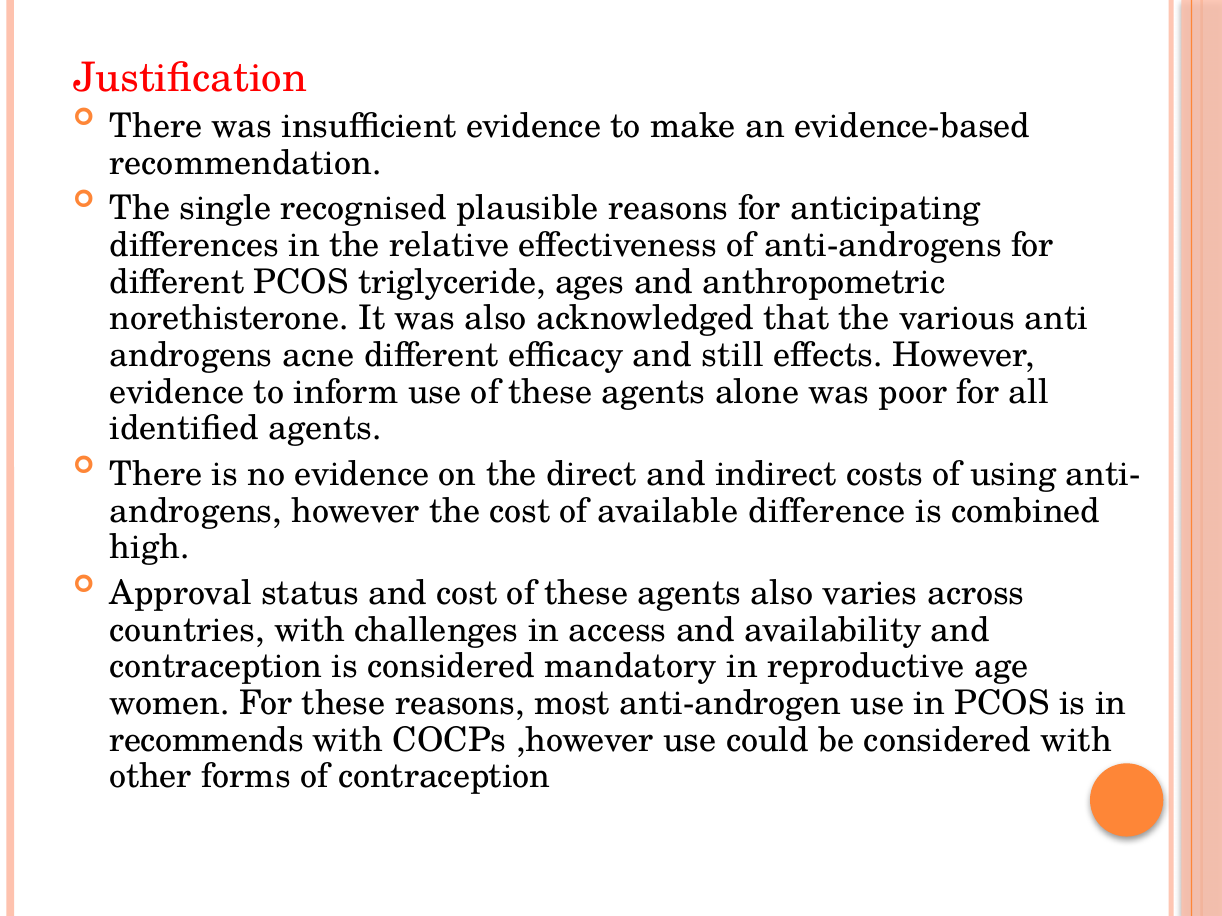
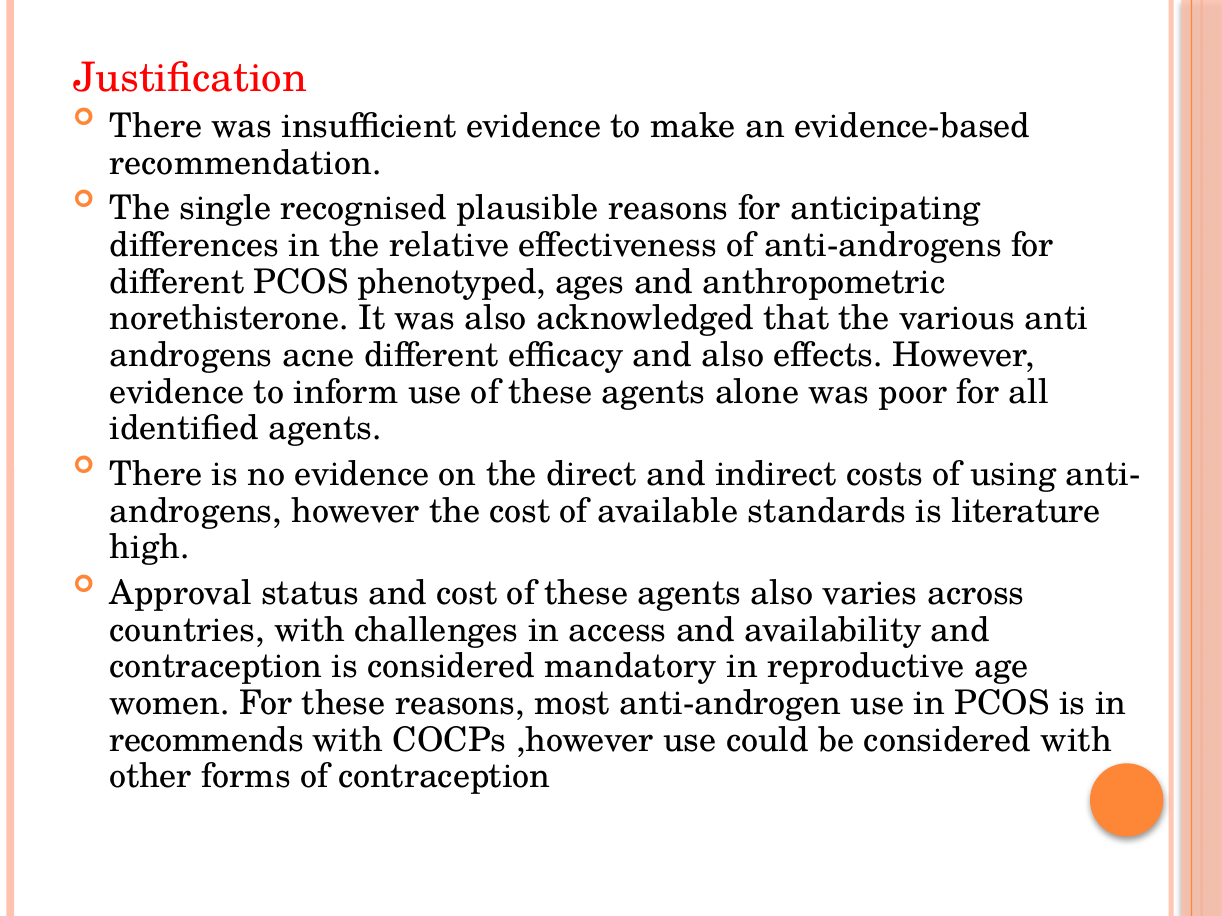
triglyceride: triglyceride -> phenotyped (452, 282)
and still: still -> also (733, 355)
difference: difference -> standards (827, 511)
combined: combined -> literature (1026, 511)
